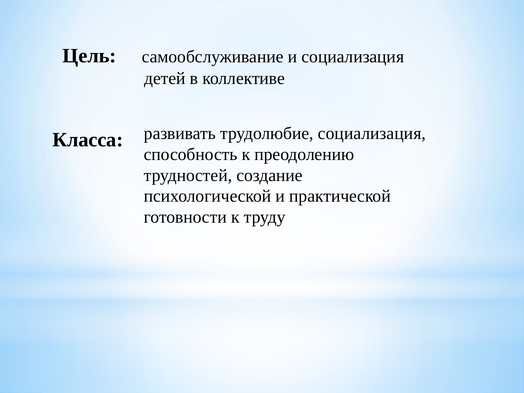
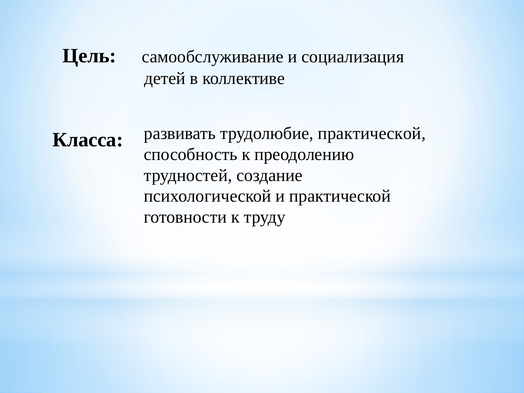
трудолюбие социализация: социализация -> практической (372, 133)
